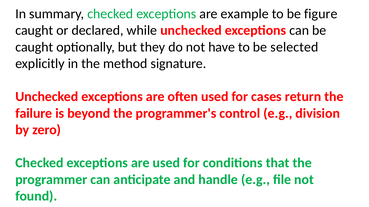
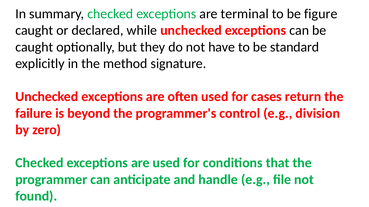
example: example -> terminal (245, 14)
selected: selected -> standard (295, 47)
